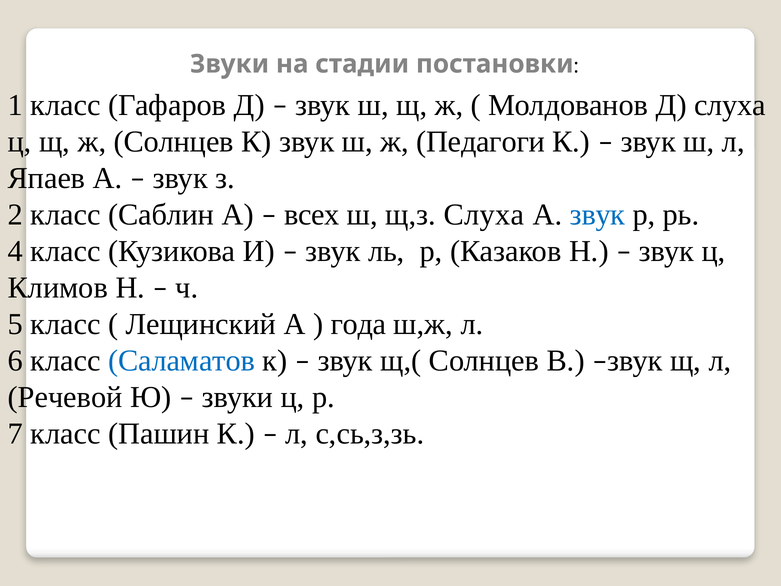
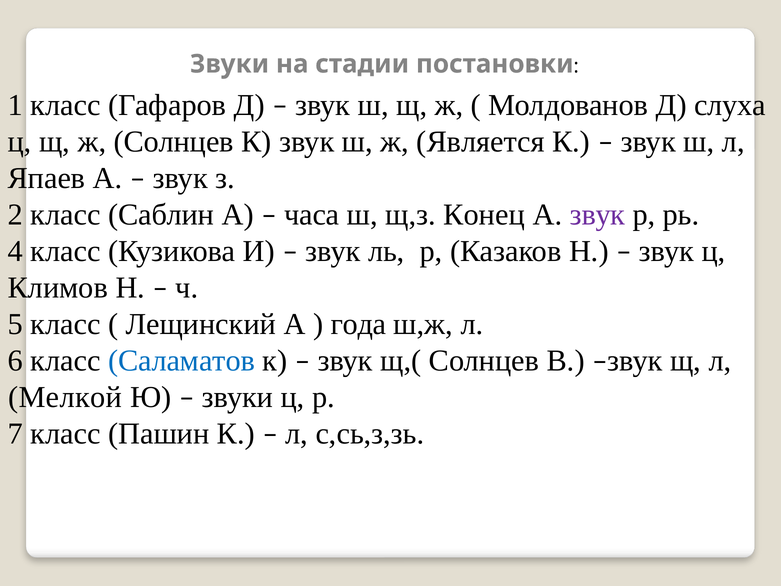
Педагоги: Педагоги -> Является (481, 142)
всех: всех -> часа (312, 215)
щ,з Слуха: Слуха -> Конец (484, 215)
звук colour: blue -> purple (598, 215)
Речевой: Речевой -> Мелкой (65, 397)
